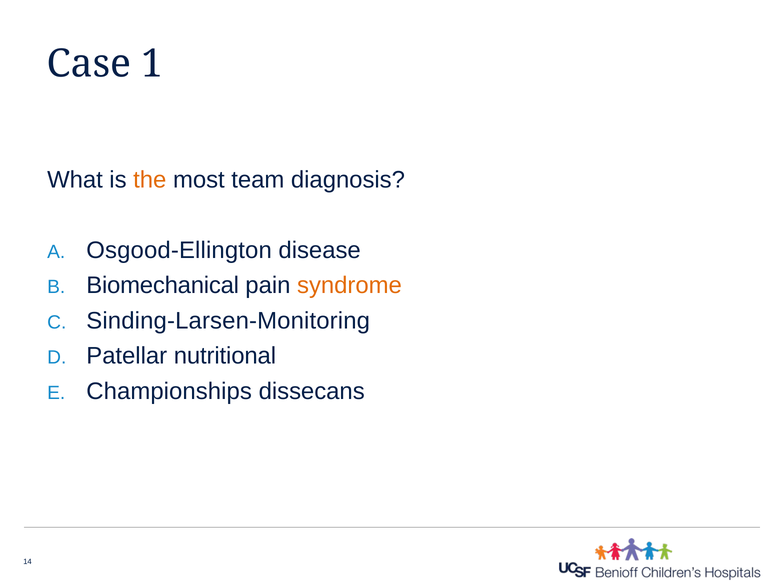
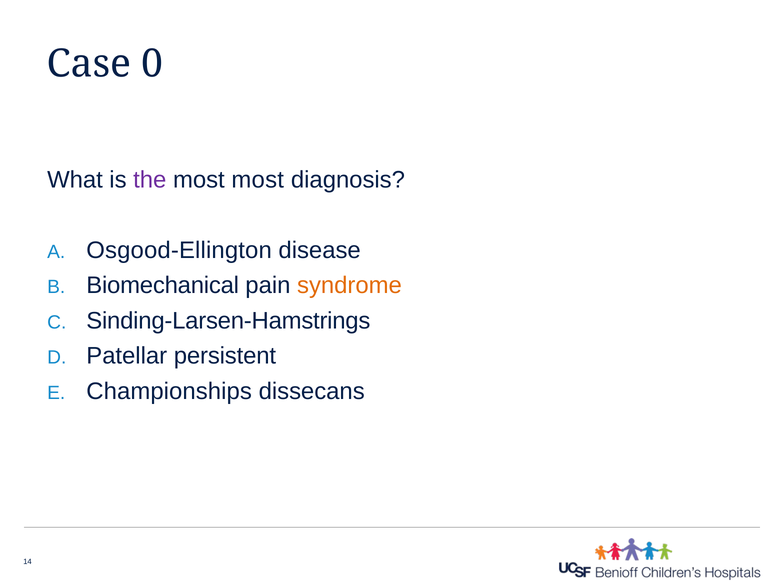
1: 1 -> 0 (152, 64)
the colour: orange -> purple (150, 180)
most team: team -> most (258, 180)
Sinding-Larsen-Monitoring: Sinding-Larsen-Monitoring -> Sinding-Larsen-Hamstrings (228, 321)
nutritional: nutritional -> persistent (225, 356)
